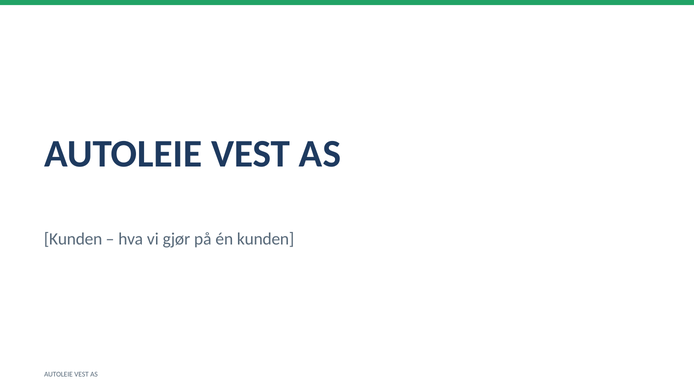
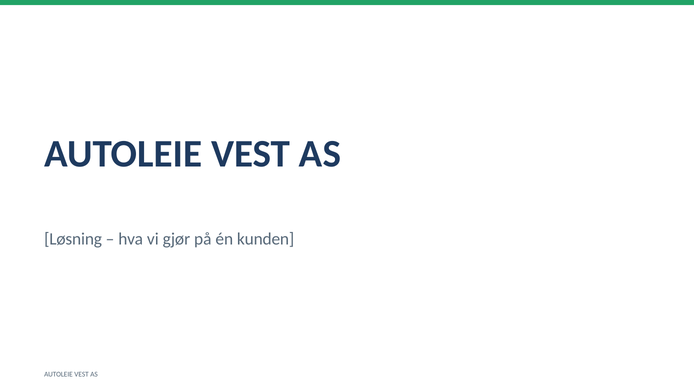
Kunden: Kunden -> Løsning (73, 239)
